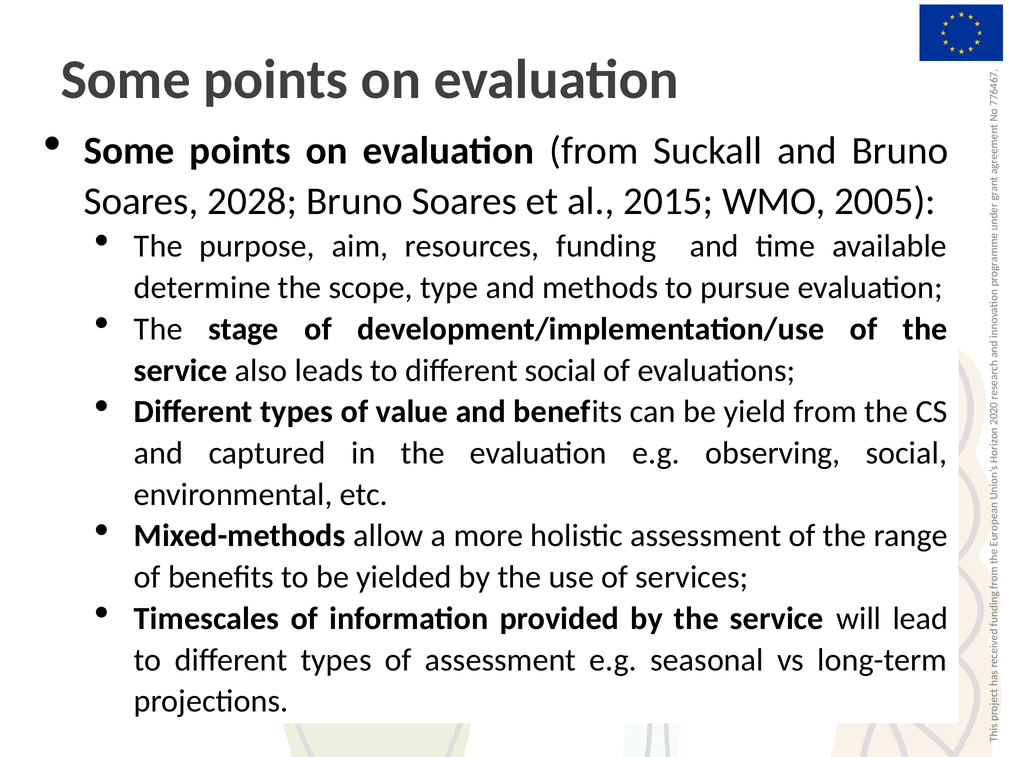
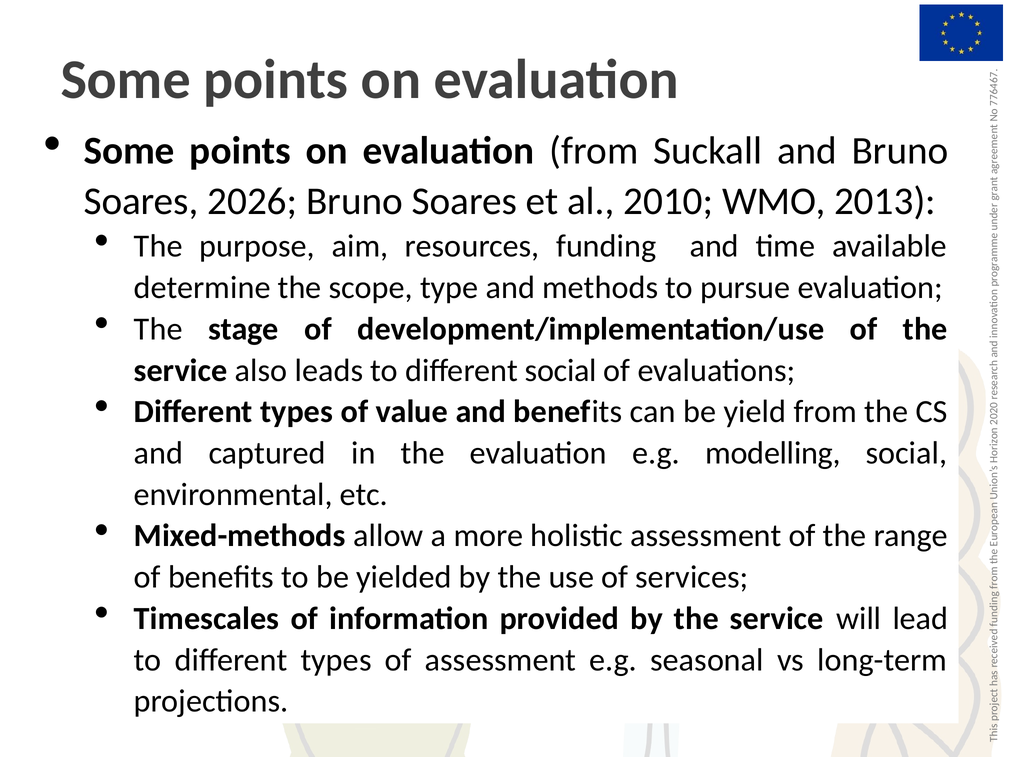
2028: 2028 -> 2026 (252, 201)
2015: 2015 -> 2010 (668, 201)
2005: 2005 -> 2013 (885, 201)
observing: observing -> modelling (773, 453)
